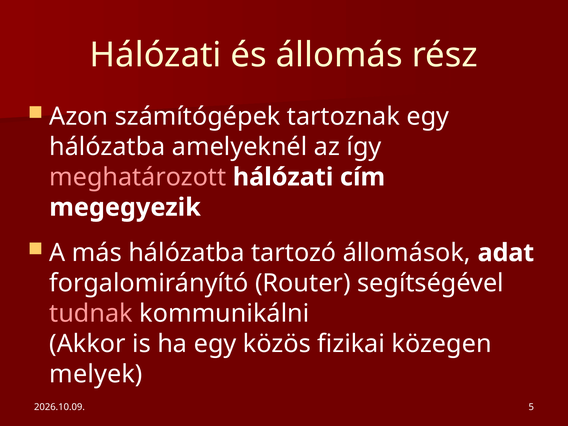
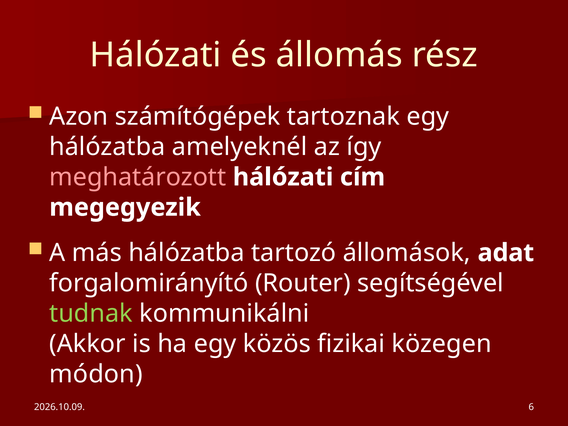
tudnak colour: pink -> light green (91, 313)
melyek: melyek -> módon (96, 374)
5: 5 -> 6 (531, 407)
